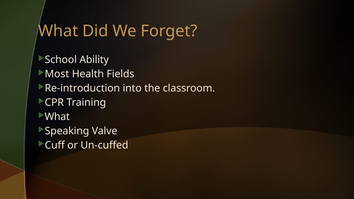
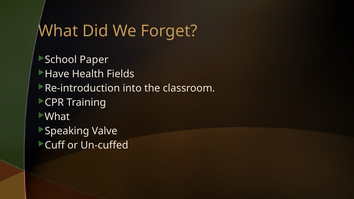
Ability: Ability -> Paper (94, 60)
Most: Most -> Have (57, 74)
